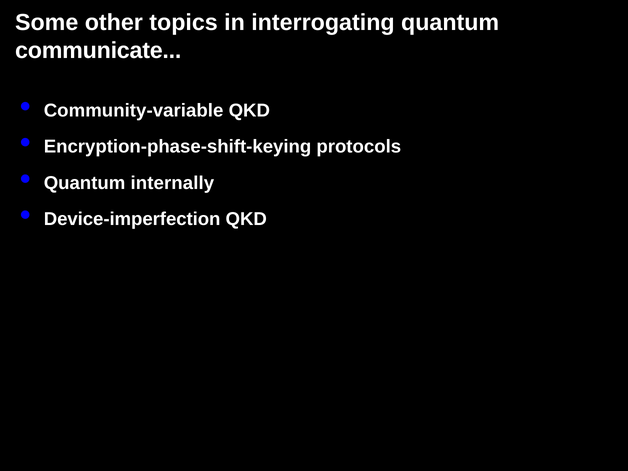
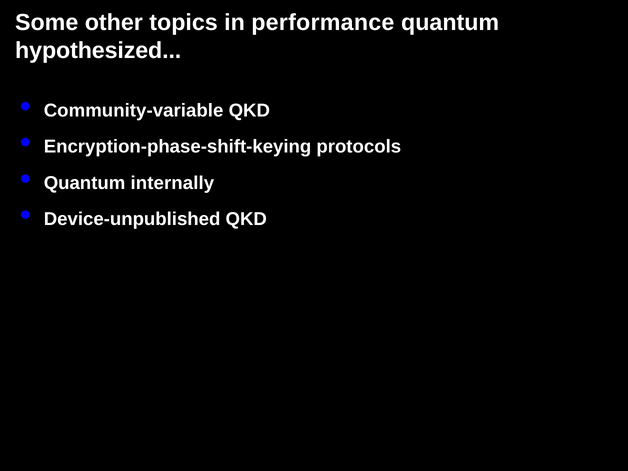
interrogating: interrogating -> performance (323, 23)
communicate: communicate -> hypothesized (98, 51)
Device-imperfection: Device-imperfection -> Device-unpublished (132, 219)
